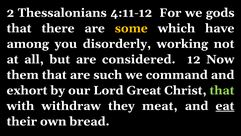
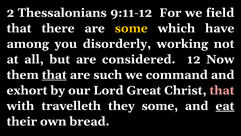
4:11-12: 4:11-12 -> 9:11-12 (131, 13)
gods: gods -> field (220, 13)
that underline: none -> present (54, 75)
that colour: light green -> pink (222, 90)
withdraw: withdraw -> travelleth (71, 106)
they meat: meat -> some (160, 106)
